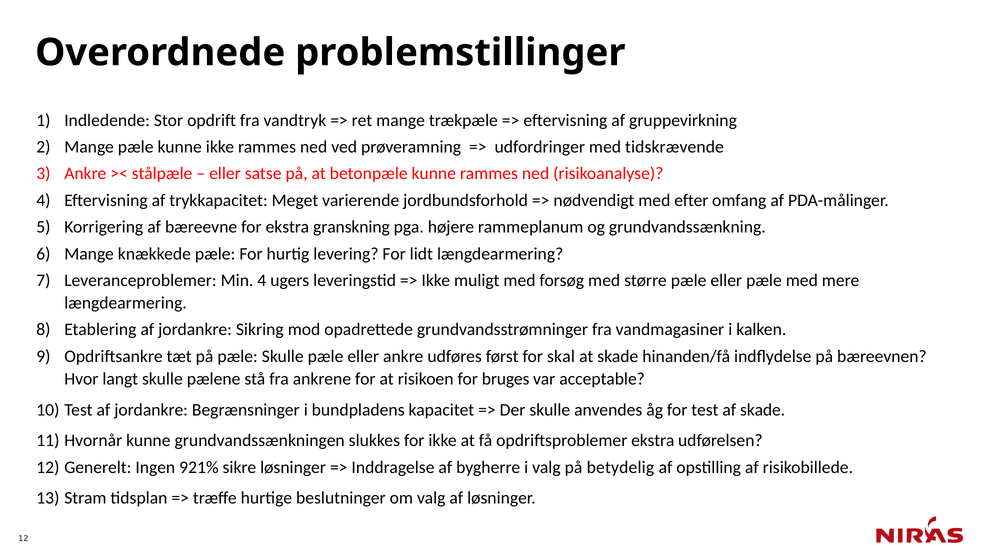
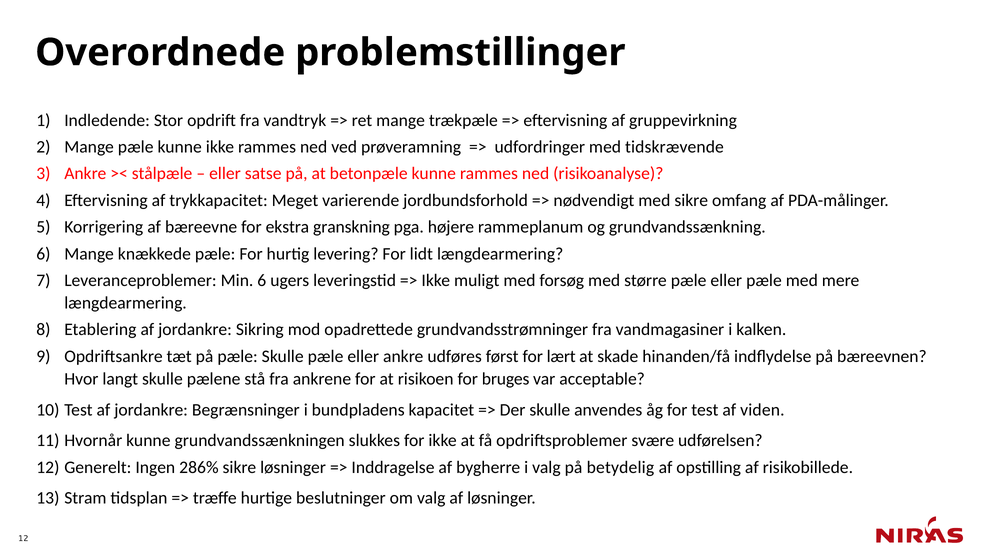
med efter: efter -> sikre (691, 201)
Min 4: 4 -> 6 (262, 281)
skal: skal -> lært (561, 357)
af skade: skade -> viden (762, 410)
opdriftsproblemer ekstra: ekstra -> svære (653, 441)
921%: 921% -> 286% (199, 468)
